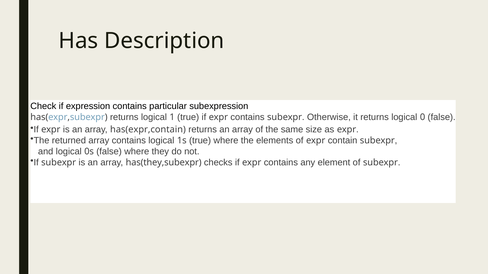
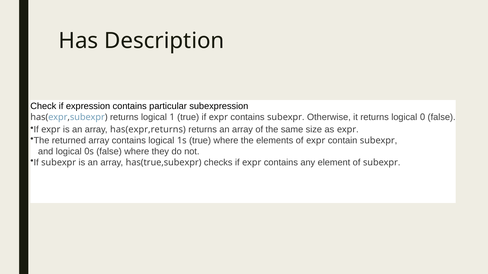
has(expr,contain: has(expr,contain -> has(expr,returns (148, 130)
has(they,subexpr: has(they,subexpr -> has(true,subexpr (164, 163)
